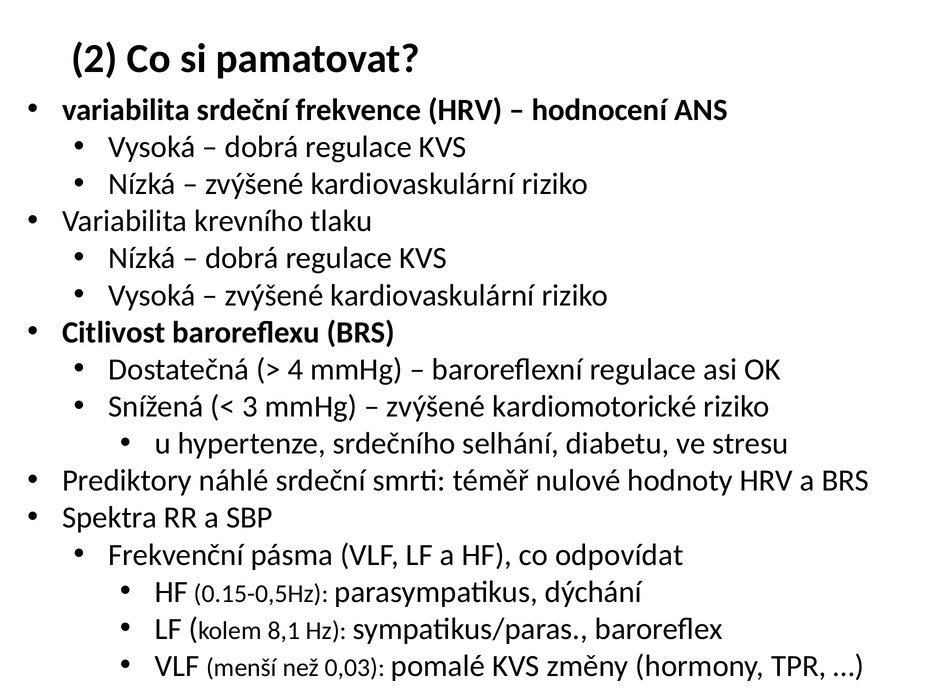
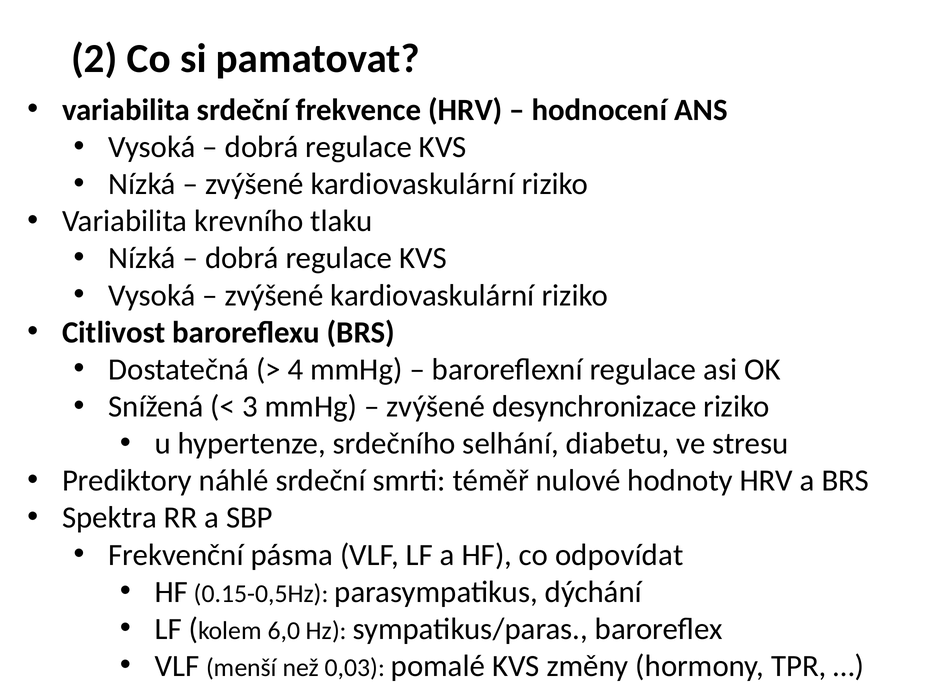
kardiomotorické: kardiomotorické -> desynchronizace (594, 406)
8,1: 8,1 -> 6,0 (284, 630)
